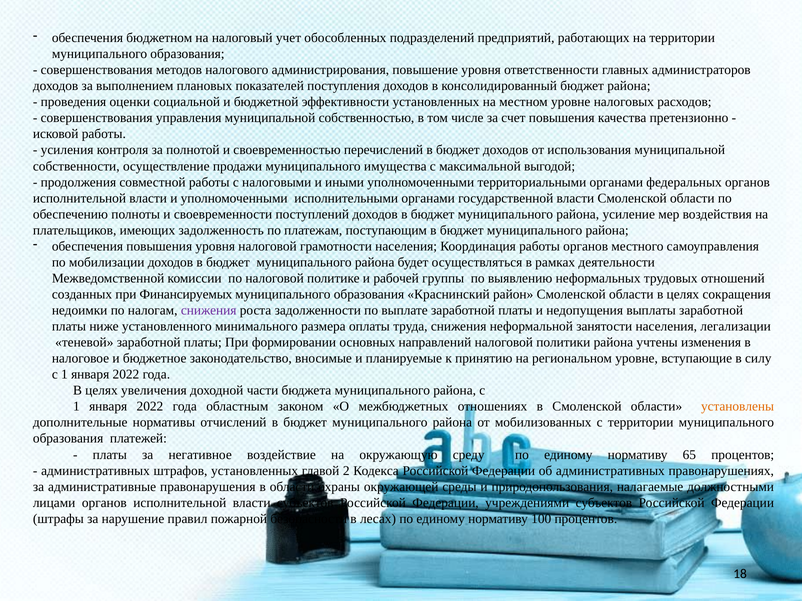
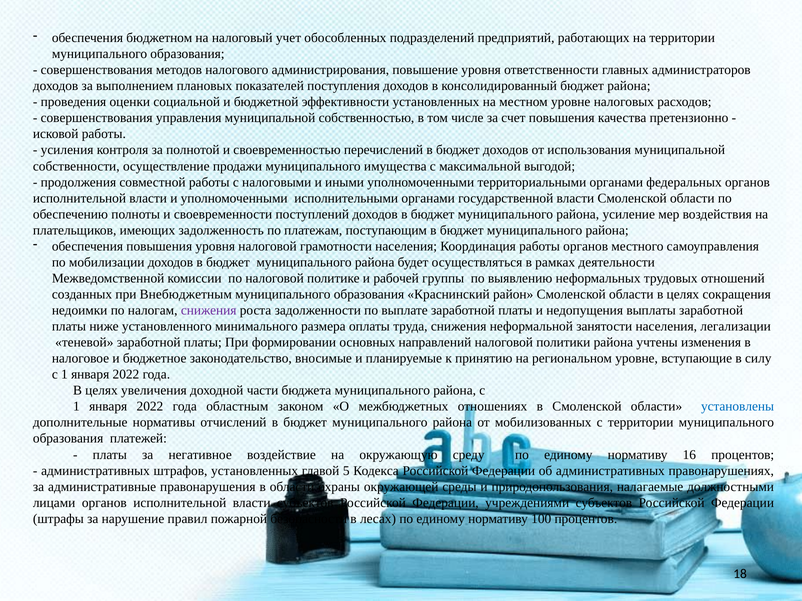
Финансируемых: Финансируемых -> Внебюджетным (186, 295)
установлены colour: orange -> blue (738, 407)
65: 65 -> 16 (689, 455)
2: 2 -> 5 (346, 471)
